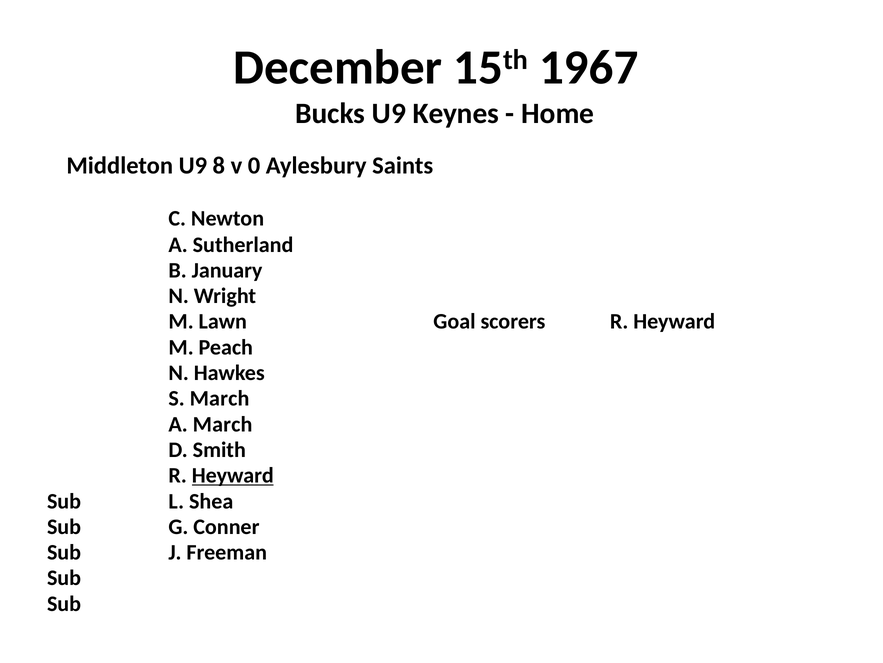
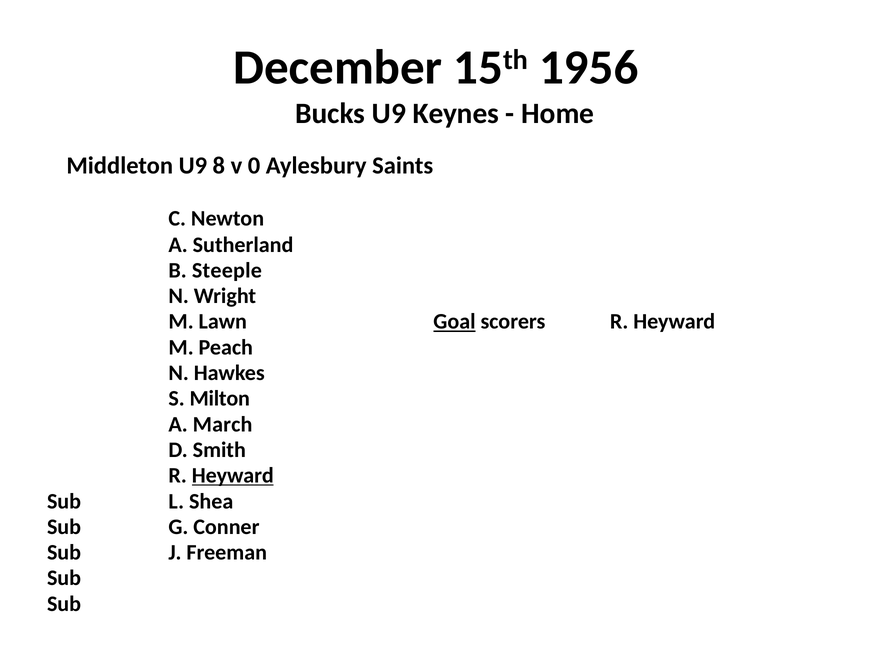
1967: 1967 -> 1956 (589, 67)
January: January -> Steeple (227, 270)
Goal underline: none -> present (454, 321)
S March: March -> Milton (220, 398)
